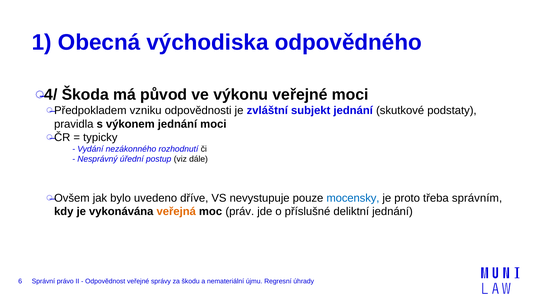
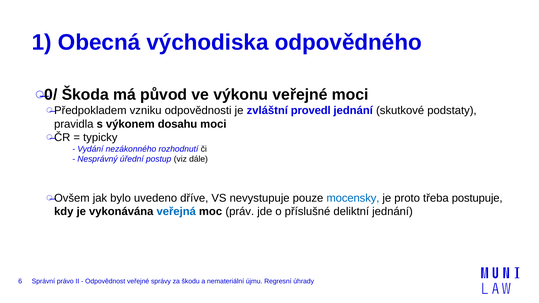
4/: 4/ -> 0/ (51, 95)
subjekt: subjekt -> provedl (311, 111)
výkonem jednání: jednání -> dosahu (178, 124)
správním: správním -> postupuje (477, 198)
veřejná colour: orange -> blue (176, 212)
